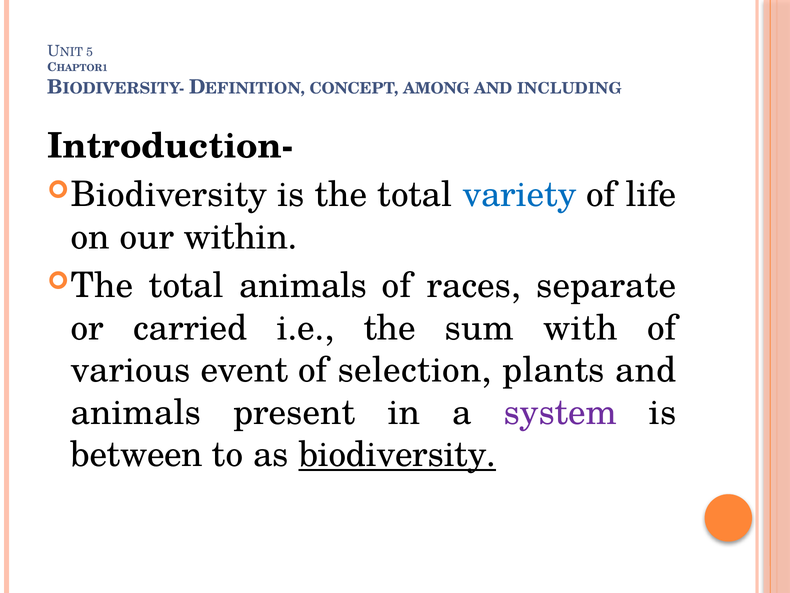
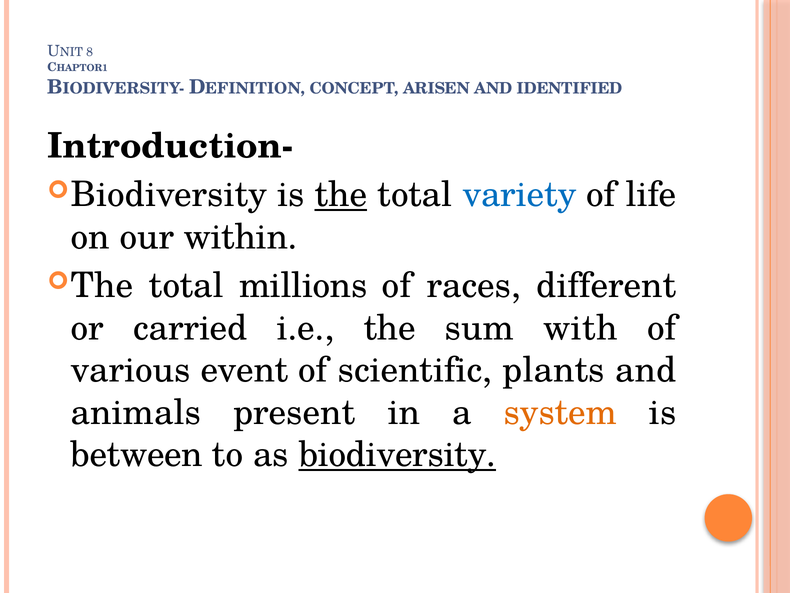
5: 5 -> 8 (90, 52)
AMONG: AMONG -> ARISEN (437, 88)
INCLUDING: INCLUDING -> IDENTIFIED (570, 88)
the underline: none -> present (341, 195)
total animals: animals -> millions (303, 286)
separate: separate -> different (606, 286)
selection: selection -> scientific (415, 370)
system colour: purple -> orange (560, 412)
